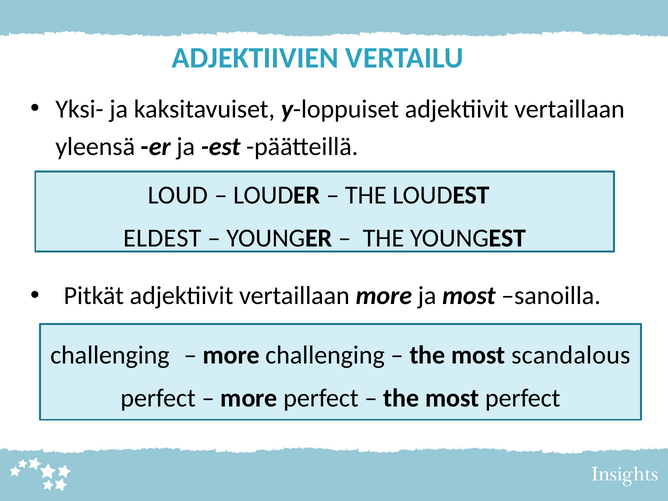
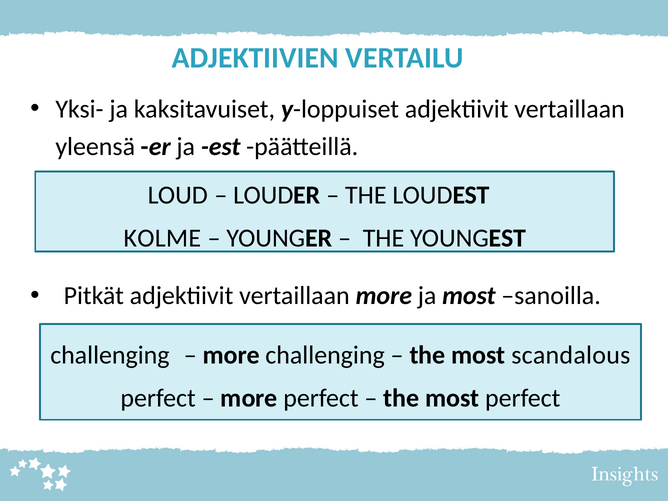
ELDEST: ELDEST -> KOLME (162, 238)
